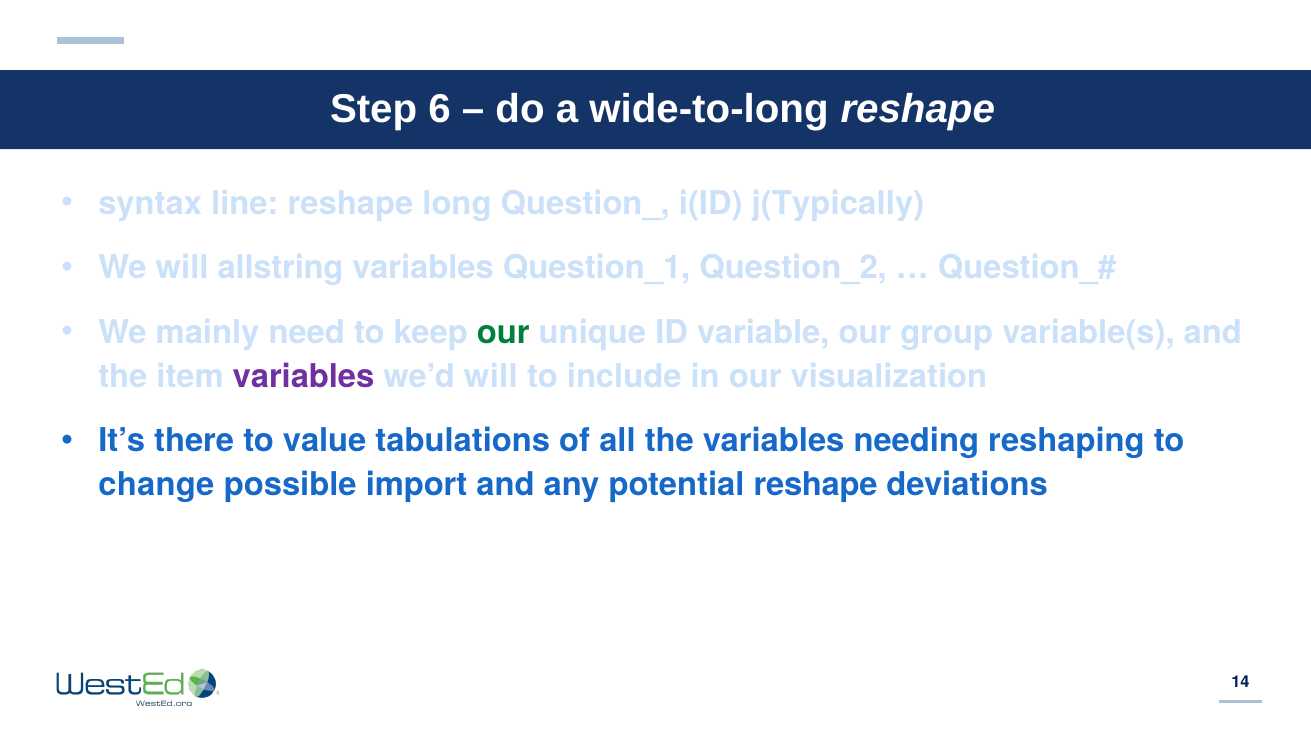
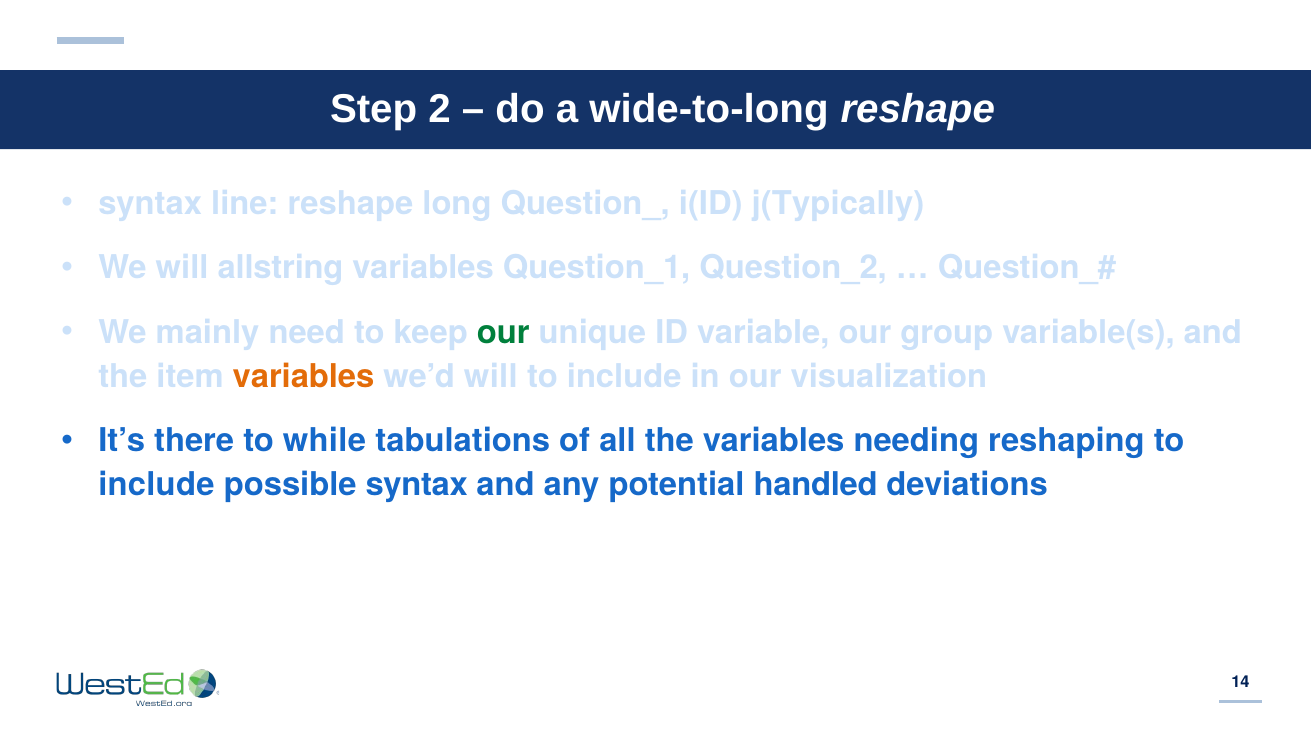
6: 6 -> 2 (440, 109)
variables colour: purple -> orange (304, 377)
value: value -> while (324, 441)
change: change -> include (156, 485)
possible import: import -> syntax (417, 485)
potential reshape: reshape -> handled (816, 485)
